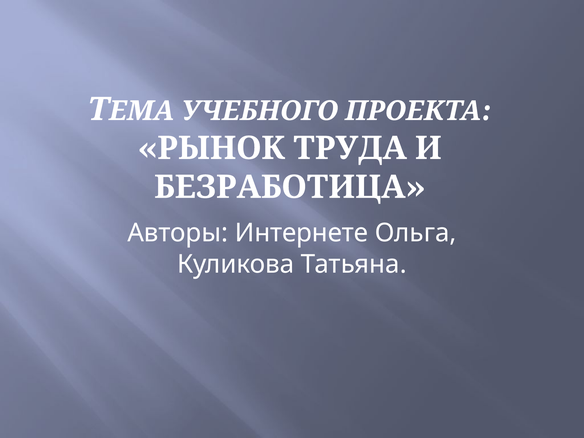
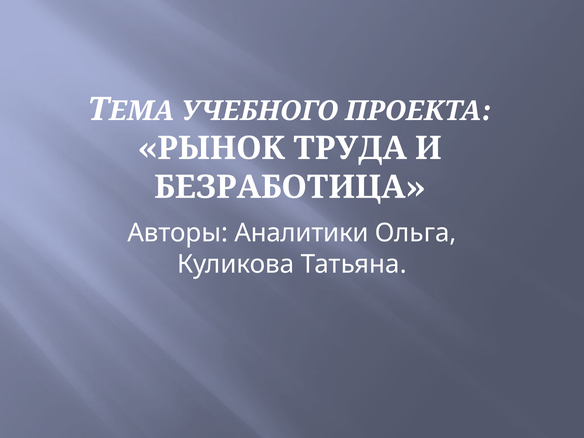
Интернете: Интернете -> Аналитики (302, 233)
